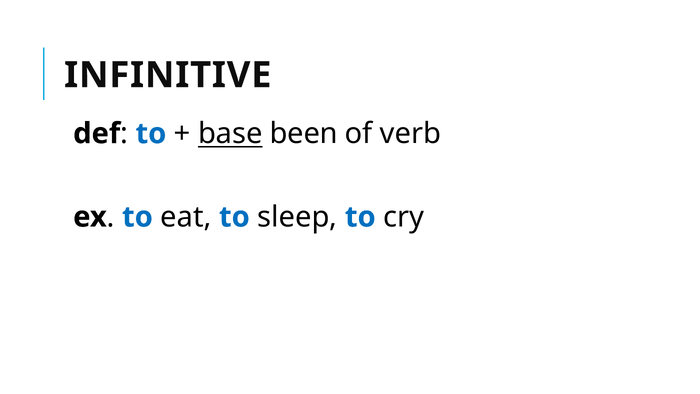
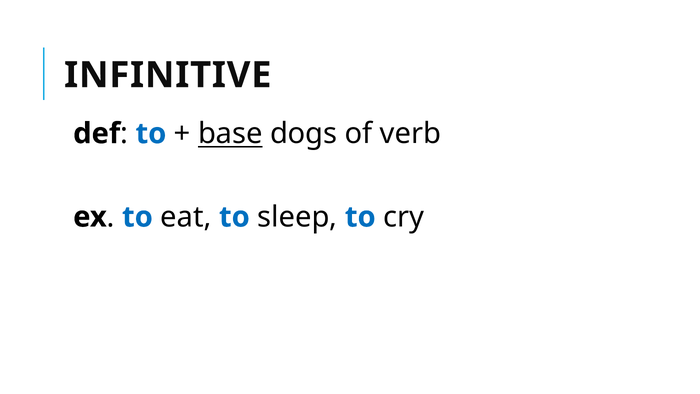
been: been -> dogs (304, 133)
